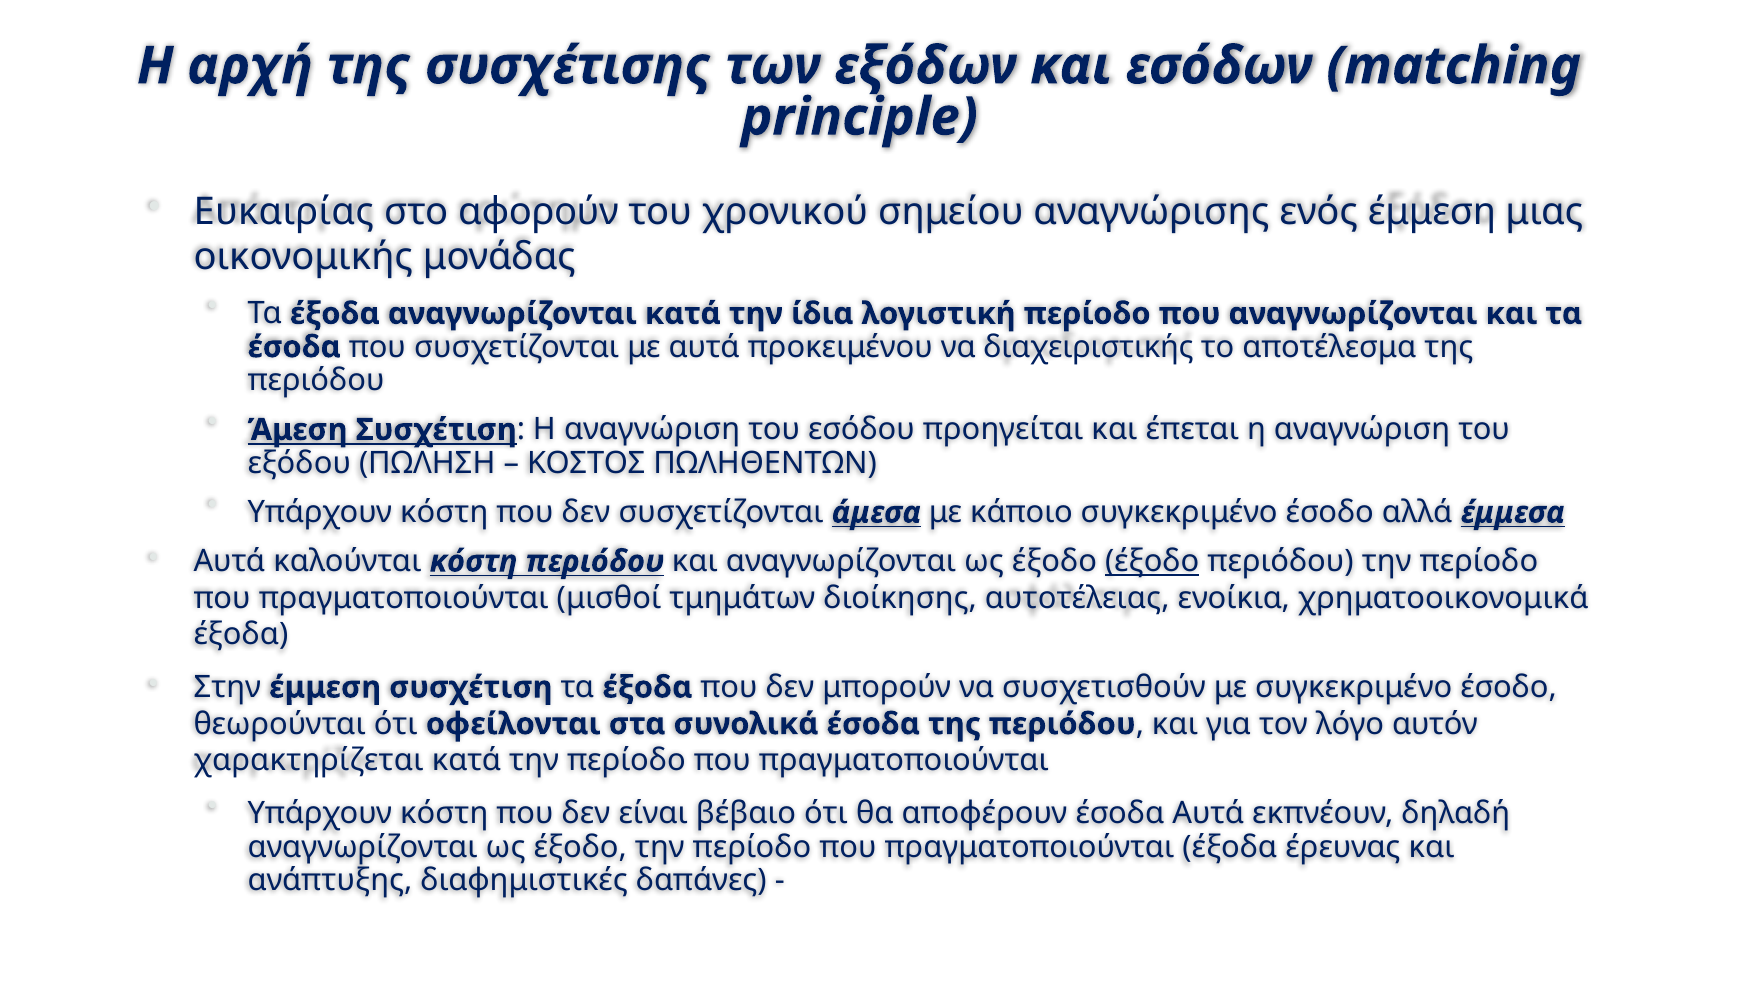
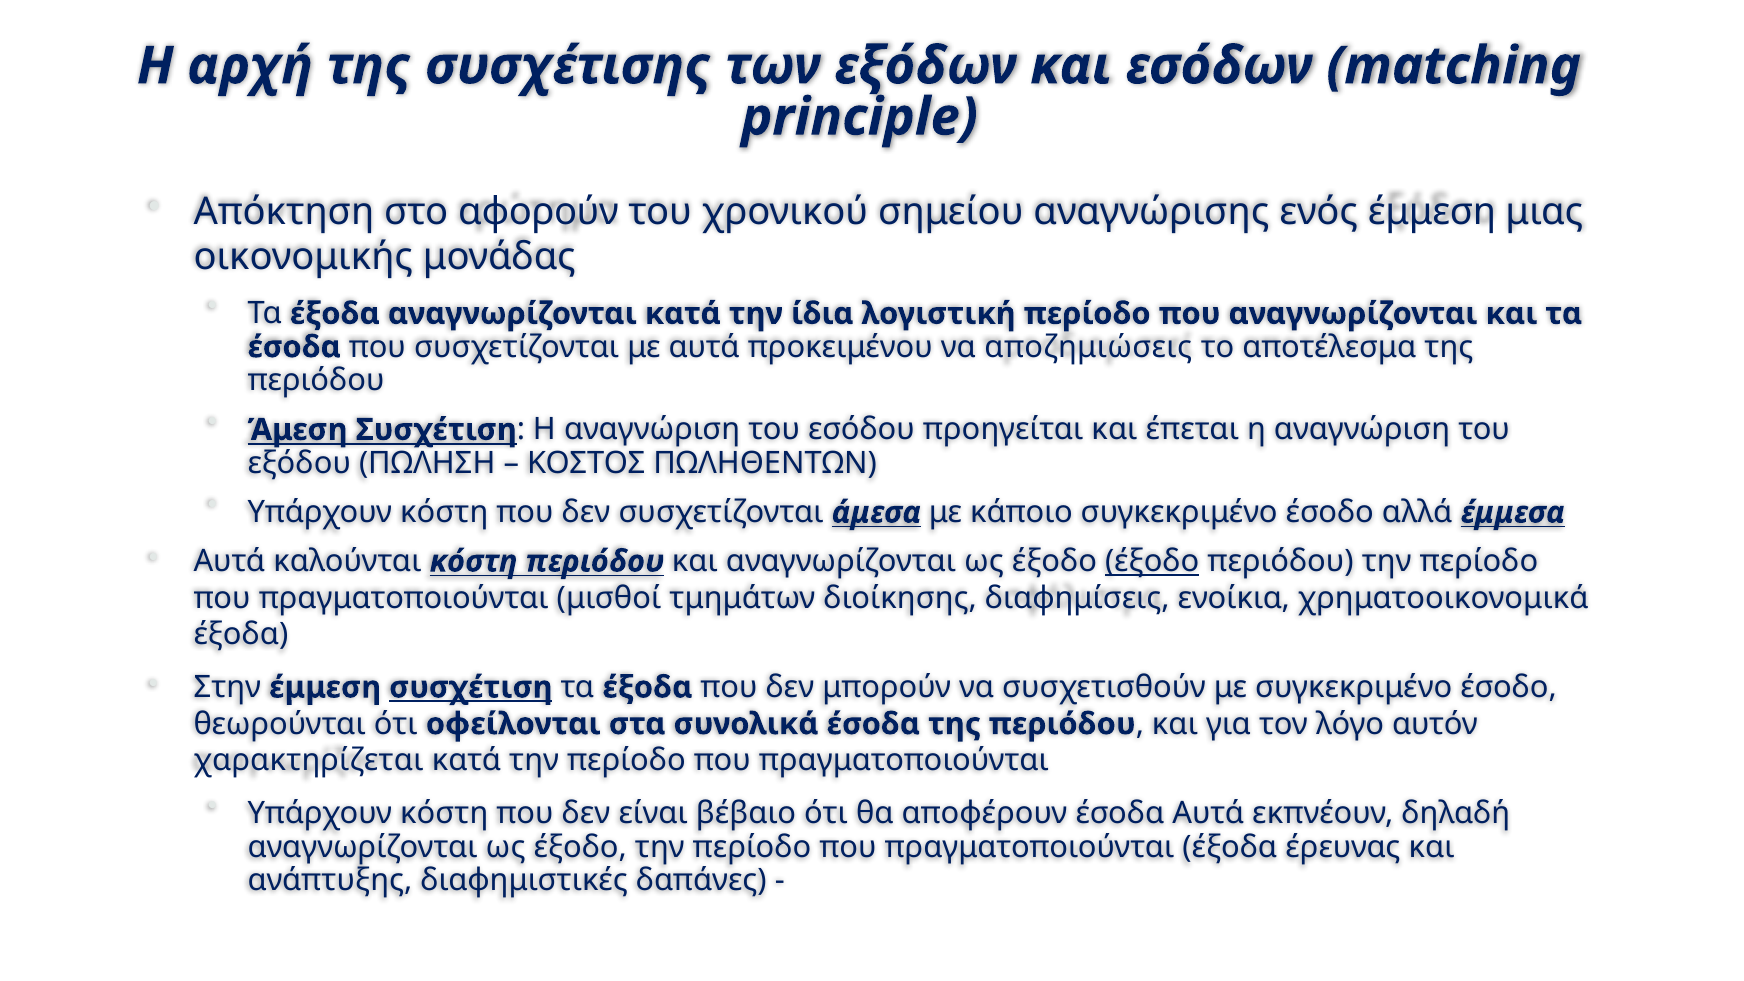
Ευκαιρίας: Ευκαιρίας -> Απόκτηση (284, 212)
διαχειριστικής: διαχειριστικής -> αποζημιώσεις (1088, 347)
αυτοτέλειας: αυτοτέλειας -> διαφημίσεις (1077, 598)
συσχέτιση underline: none -> present (471, 687)
